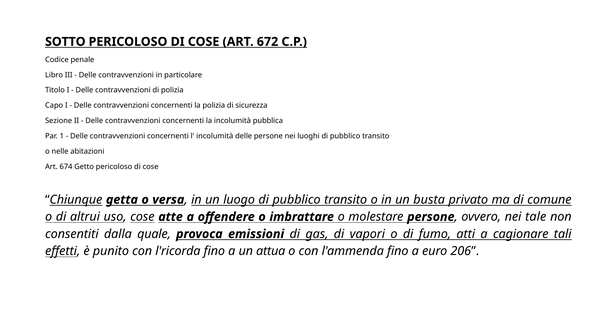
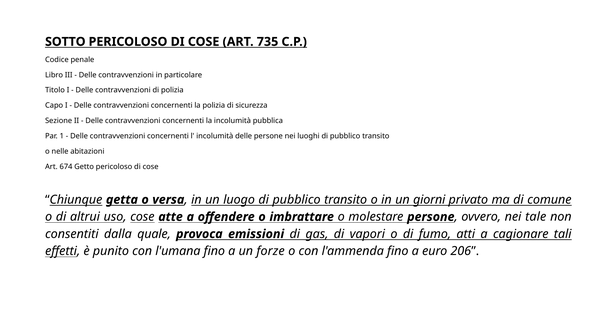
672: 672 -> 735 (268, 42)
busta: busta -> giorni (429, 200)
l'ricorda: l'ricorda -> l'umana (178, 251)
attua: attua -> forze (271, 251)
